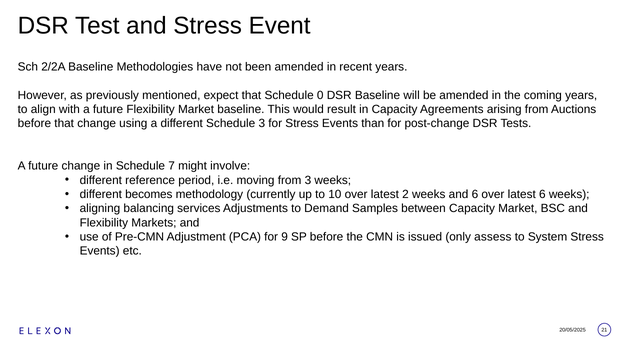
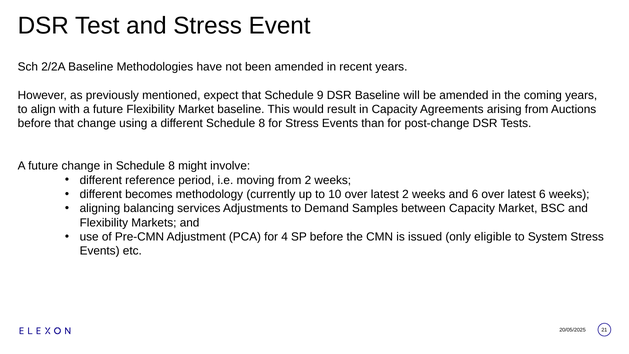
0: 0 -> 9 (320, 95)
different Schedule 3: 3 -> 8 (262, 123)
in Schedule 7: 7 -> 8 (172, 166)
from 3: 3 -> 2 (308, 180)
9: 9 -> 4 (285, 237)
assess: assess -> eligible (493, 237)
